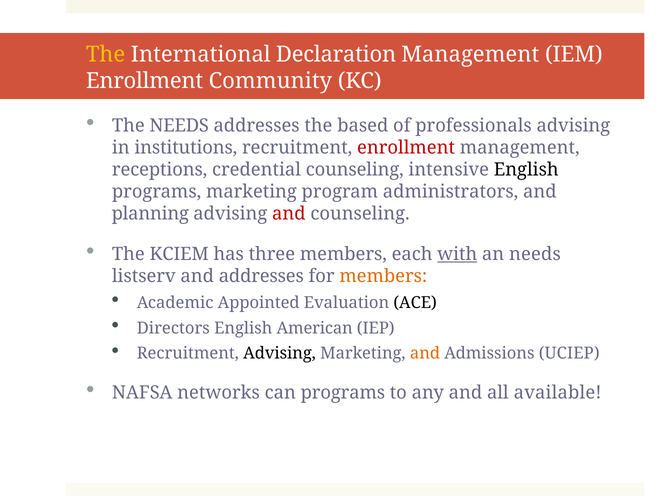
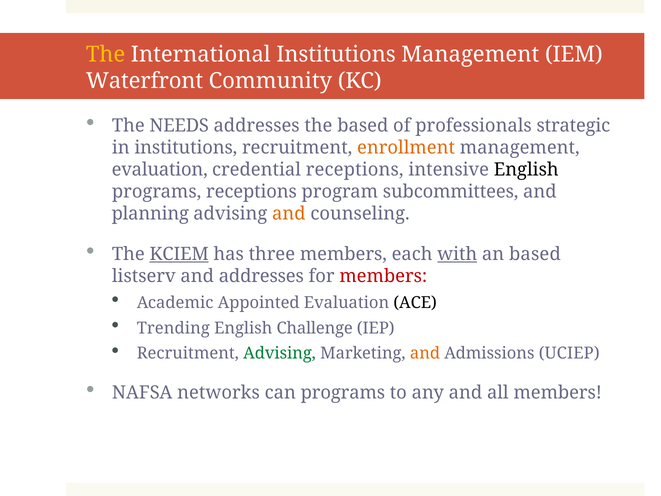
International Declaration: Declaration -> Institutions (336, 54)
Enrollment: Enrollment -> Waterfront (145, 81)
professionals advising: advising -> strategic (573, 125)
enrollment colour: red -> orange (406, 148)
receptions: receptions -> evaluation (160, 170)
credential counseling: counseling -> receptions (355, 170)
programs marketing: marketing -> receptions (251, 192)
administrators: administrators -> subcommittees (451, 192)
and colour: red -> orange (289, 214)
KCIEM underline: none -> present (179, 254)
an needs: needs -> based (535, 254)
members colour: orange -> red (383, 276)
Directors: Directors -> Trending (173, 328)
American: American -> Challenge (315, 328)
Advising colour: black -> green (280, 353)
all available: available -> members (558, 393)
